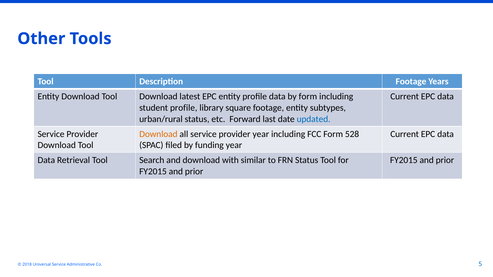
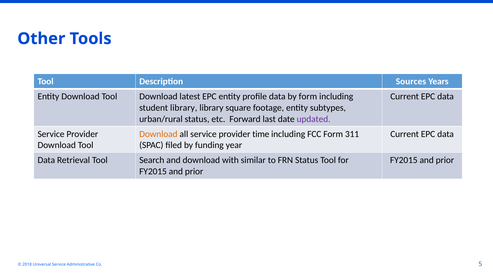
Description Footage: Footage -> Sources (411, 82)
student profile: profile -> library (184, 108)
updated colour: blue -> purple (314, 119)
provider year: year -> time (261, 134)
528: 528 -> 311 (352, 134)
